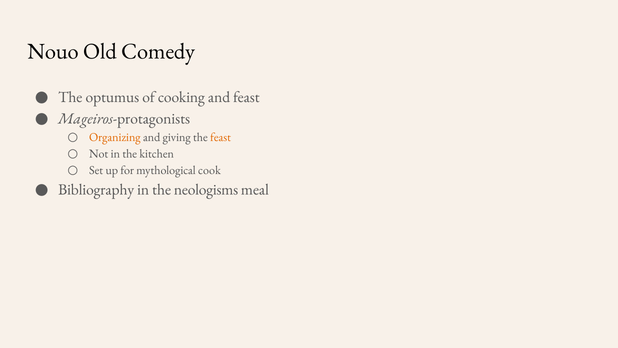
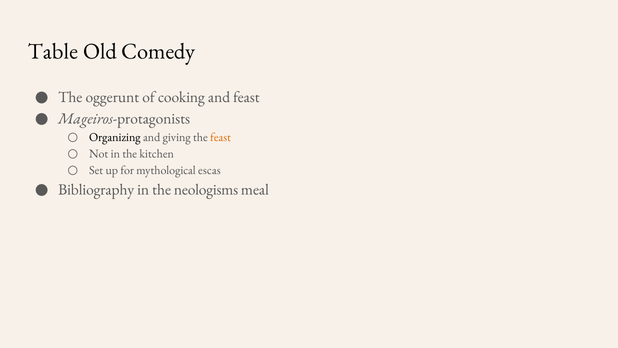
Nouo: Nouo -> Table (53, 51)
optumus: optumus -> oggerunt (112, 97)
Organizing colour: orange -> black (115, 137)
cook: cook -> escas (209, 170)
